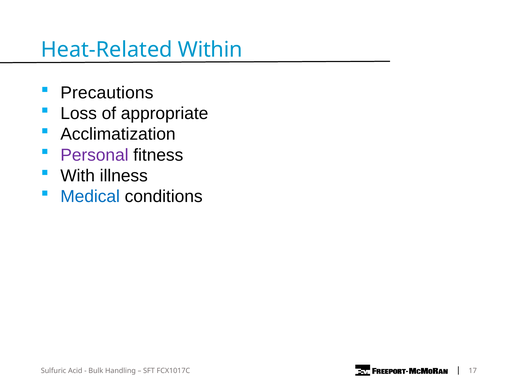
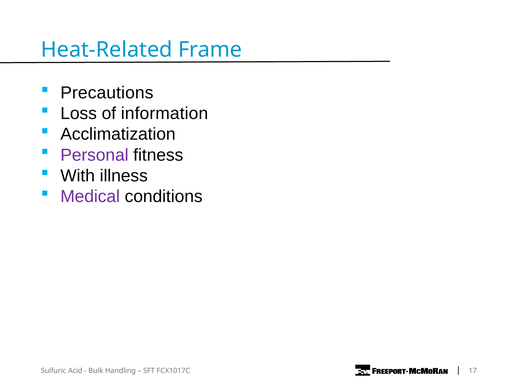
Within: Within -> Frame (210, 50)
appropriate: appropriate -> information (165, 114)
Medical colour: blue -> purple (90, 197)
